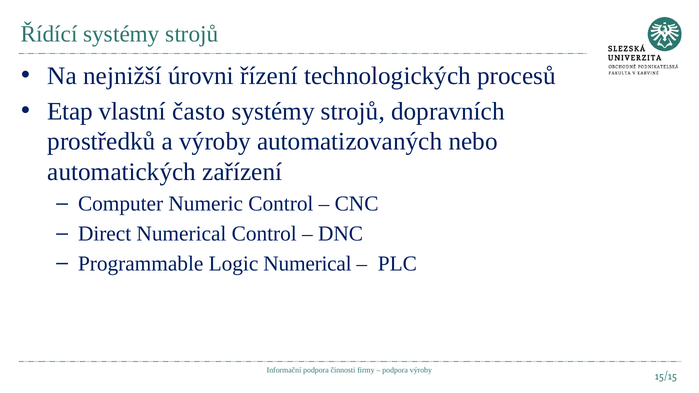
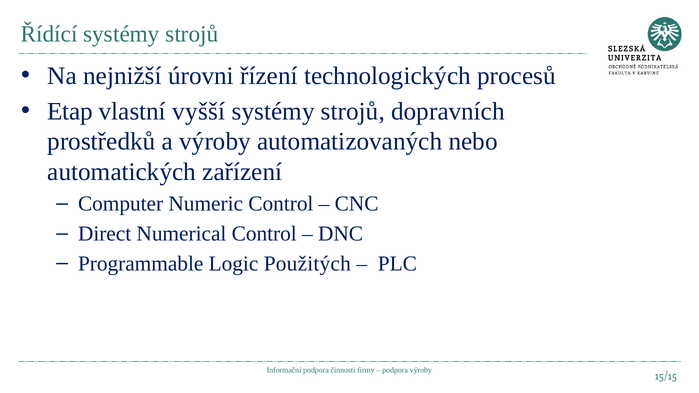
často: často -> vyšší (199, 111)
Logic Numerical: Numerical -> Použitých (307, 264)
